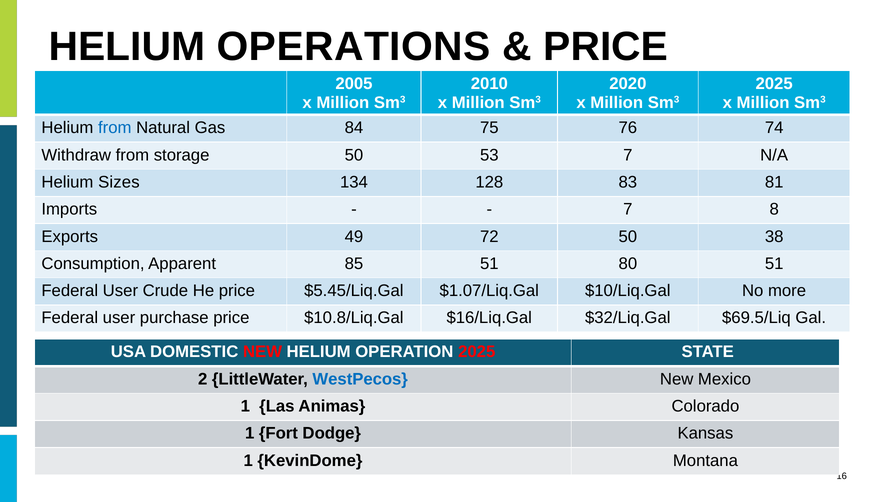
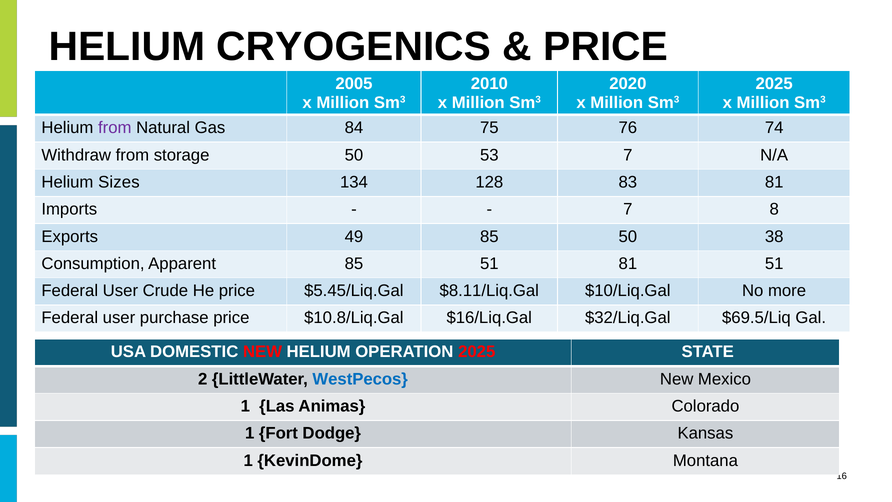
OPERATIONS: OPERATIONS -> CRYOGENICS (354, 47)
from colour: blue -> purple (115, 128)
49 72: 72 -> 85 (489, 236)
51 80: 80 -> 81 (628, 264)
$1.07/Liq.Gal: $1.07/Liq.Gal -> $8.11/Liq.Gal (489, 291)
